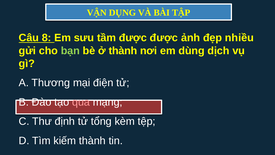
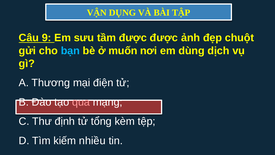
8: 8 -> 9 (47, 38)
nhiều: nhiều -> chuột (239, 38)
bạn colour: light green -> light blue (70, 51)
ở thành: thành -> muốn (123, 51)
kiếm thành: thành -> nhiều (92, 140)
